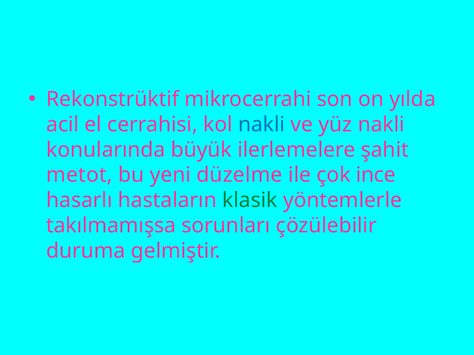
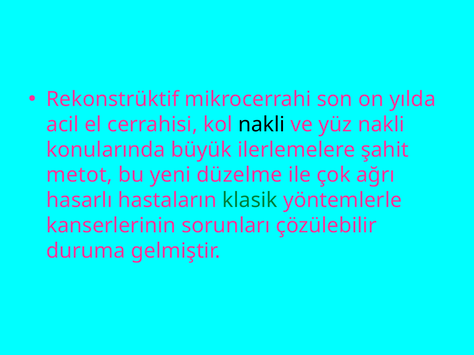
nakli colour: blue -> black (262, 125)
ince: ince -> ağrı (376, 175)
takılmamışsa: takılmamışsa -> kanserlerinin (111, 226)
